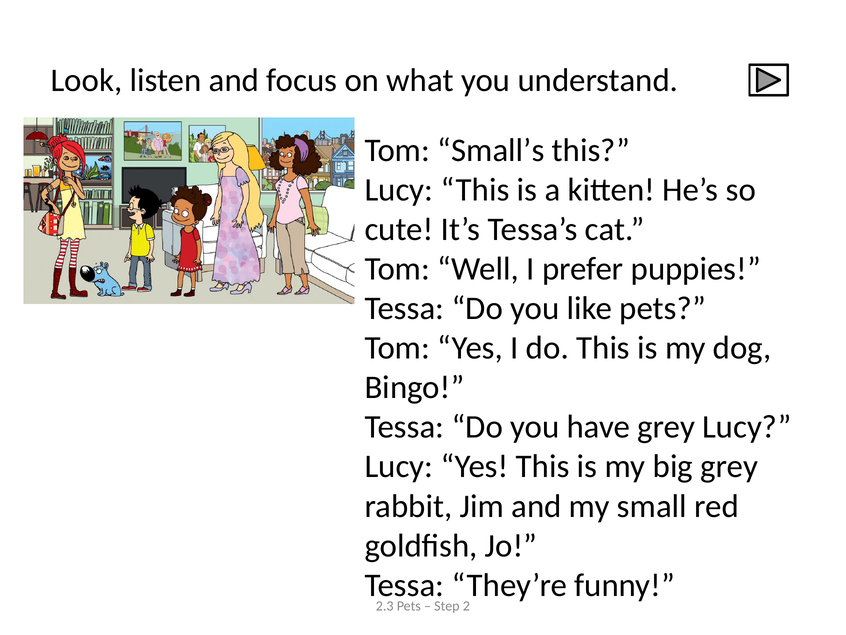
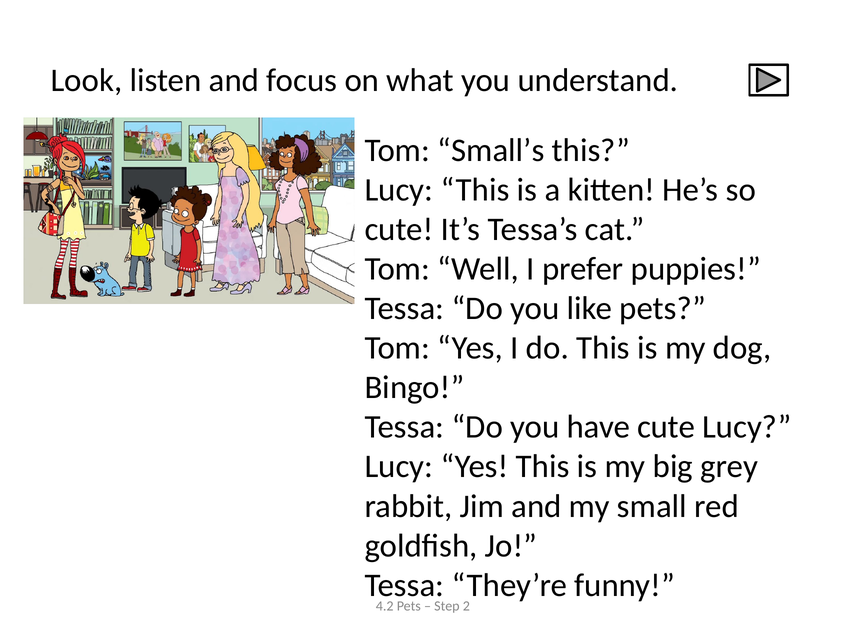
have grey: grey -> cute (666, 427)
2.3: 2.3 -> 4.2 (385, 606)
